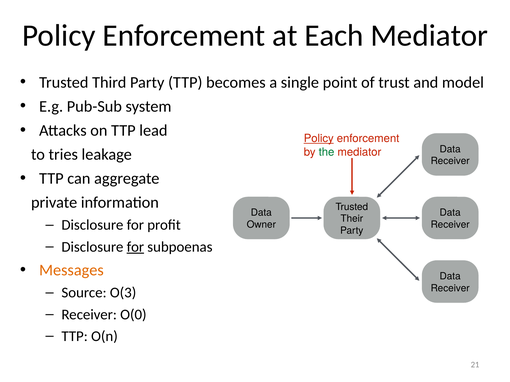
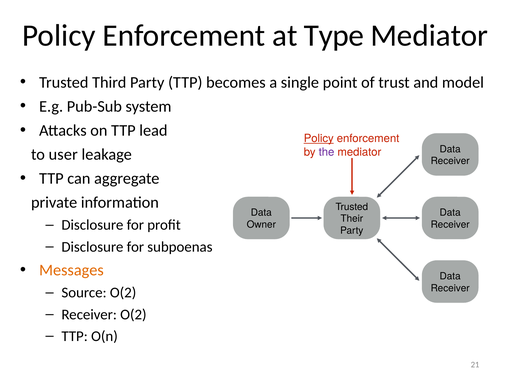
Each: Each -> Type (334, 36)
the colour: green -> purple (327, 152)
tries: tries -> user (63, 155)
for underline: present -> none (135, 247)
Source O(3: O(3 -> O(2 (123, 293)
Receiver O(0: O(0 -> O(2 (133, 315)
